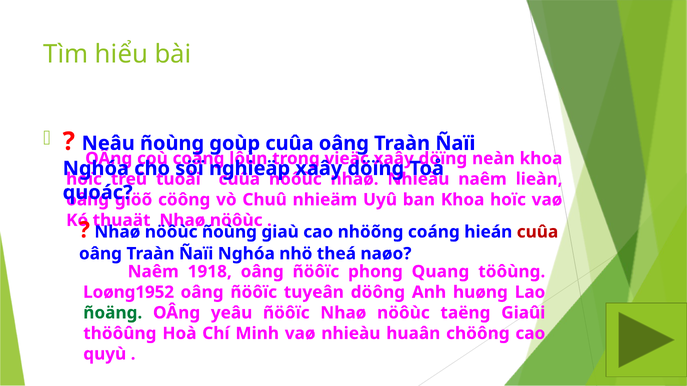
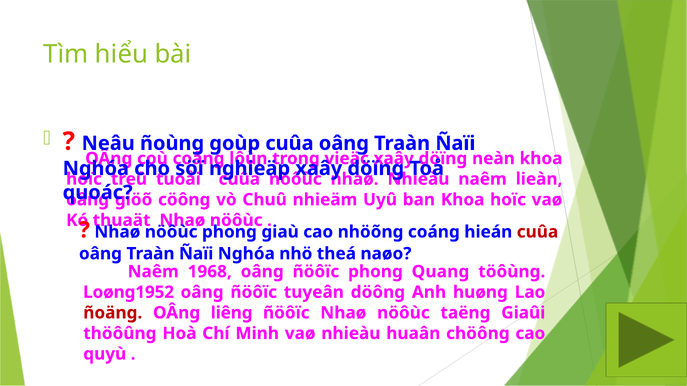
nöôùc ñoùng: ñoùng -> phong (229, 232)
1918: 1918 -> 1968 (210, 272)
ñoäng colour: green -> red (113, 313)
yeâu: yeâu -> liêng (232, 313)
